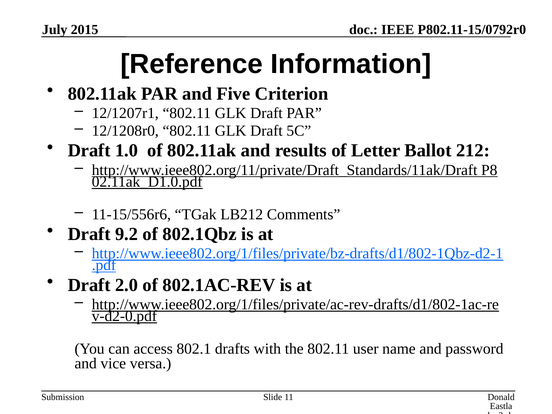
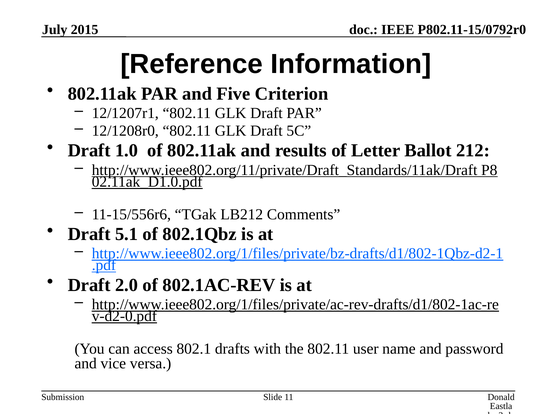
9.2: 9.2 -> 5.1 (127, 234)
